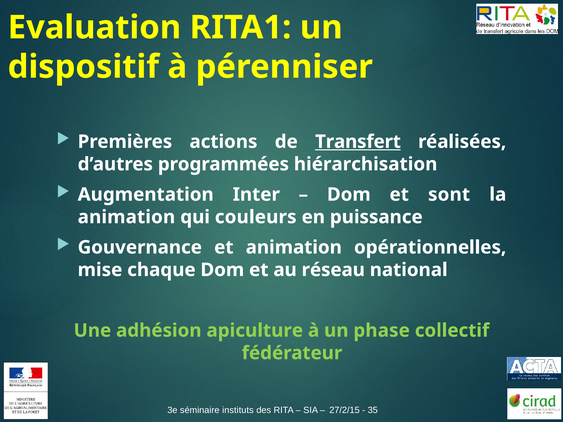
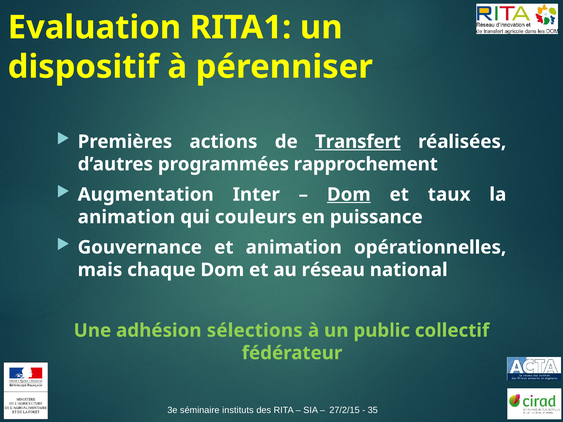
hiérarchisation: hiérarchisation -> rapprochement (366, 164)
Dom underline: none -> present (349, 195)
sont: sont -> taux (449, 195)
mise: mise -> mais (100, 270)
apiculture: apiculture -> sélections (255, 331)
phase: phase -> public (382, 331)
